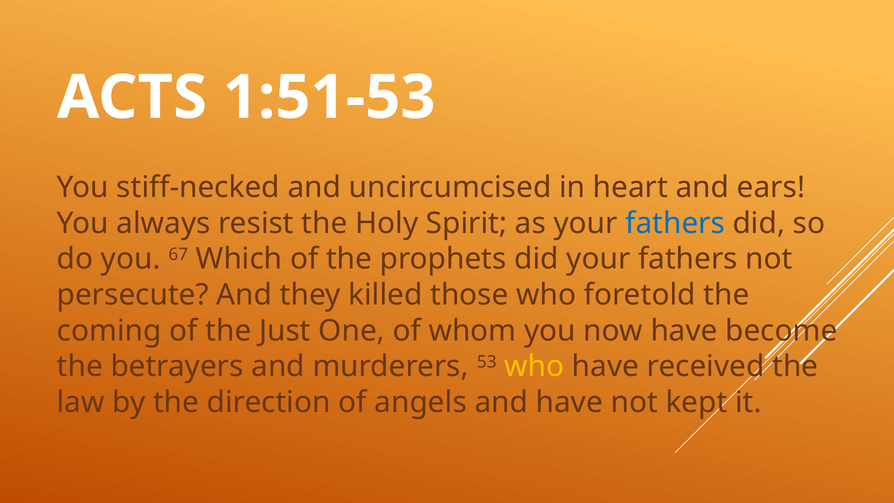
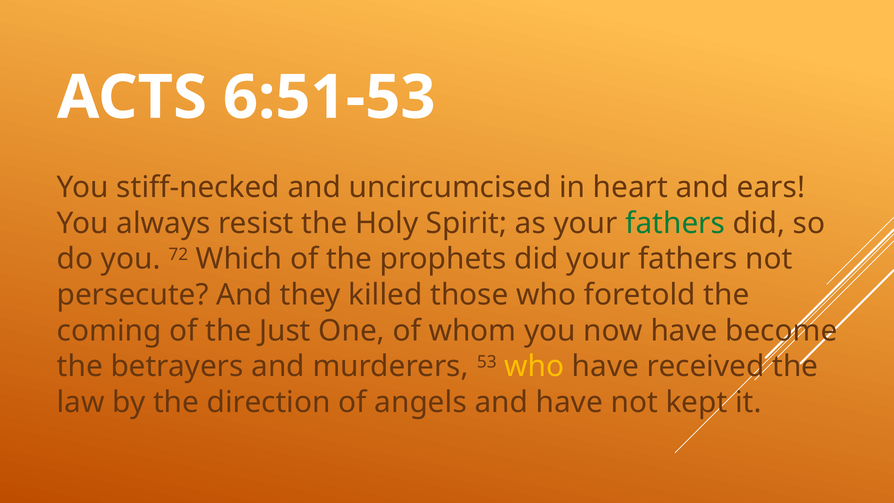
1:51-53: 1:51-53 -> 6:51-53 (329, 98)
fathers colour: blue -> green (675, 223)
67: 67 -> 72 (178, 254)
